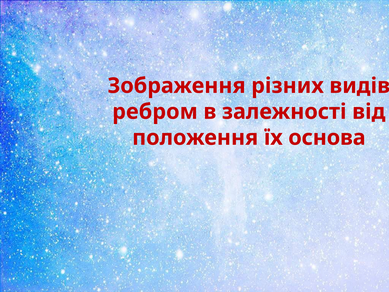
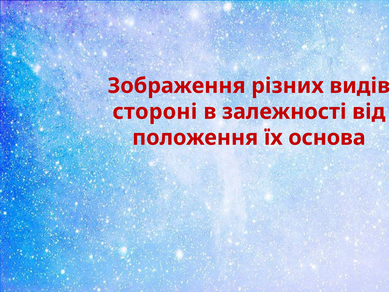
ребром: ребром -> стороні (155, 112)
